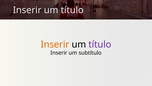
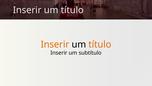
título colour: purple -> orange (100, 44)
